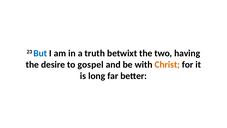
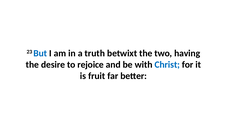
gospel: gospel -> rejoice (91, 64)
Christ colour: orange -> blue (167, 64)
long: long -> fruit (97, 76)
